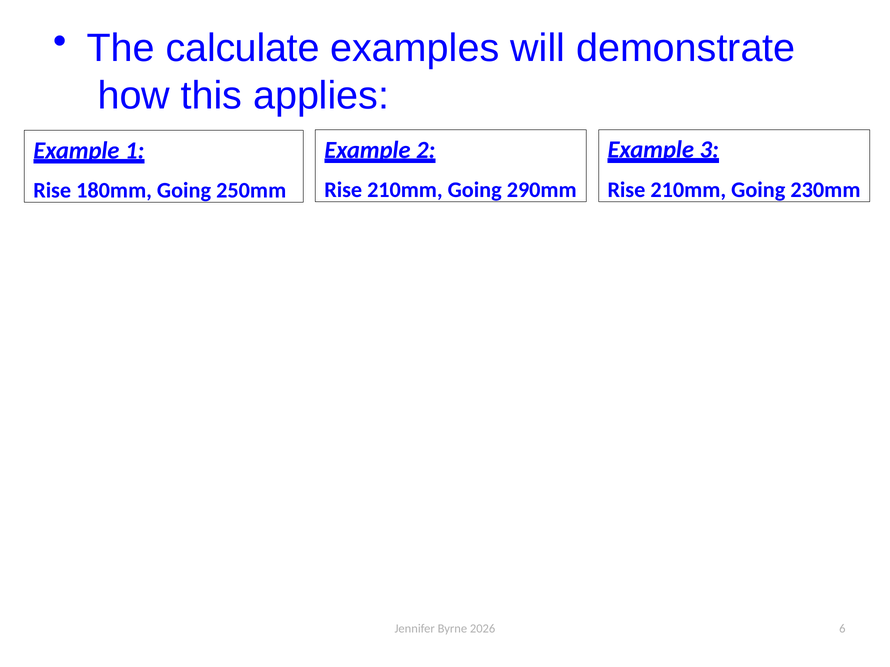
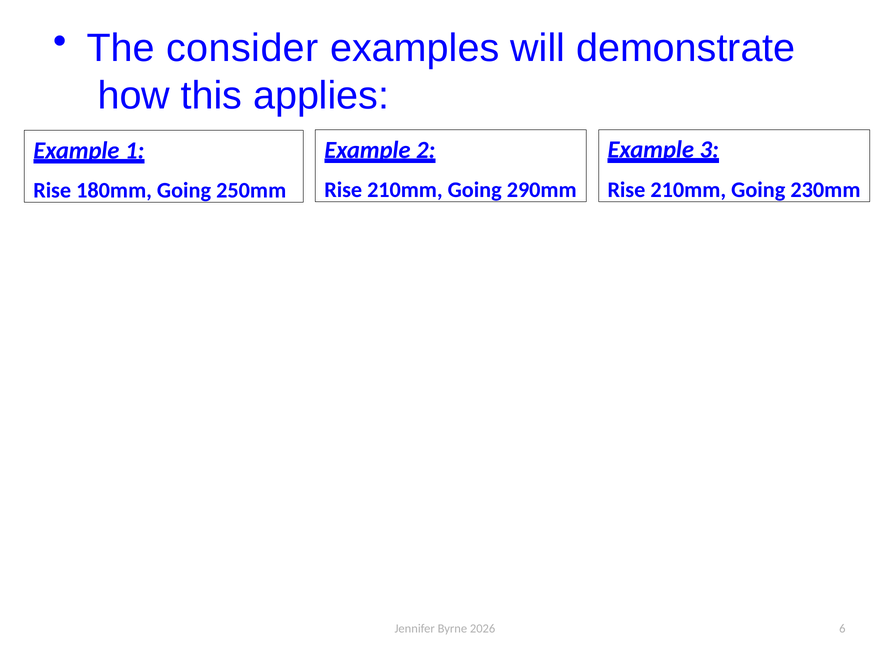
calculate: calculate -> consider (242, 48)
